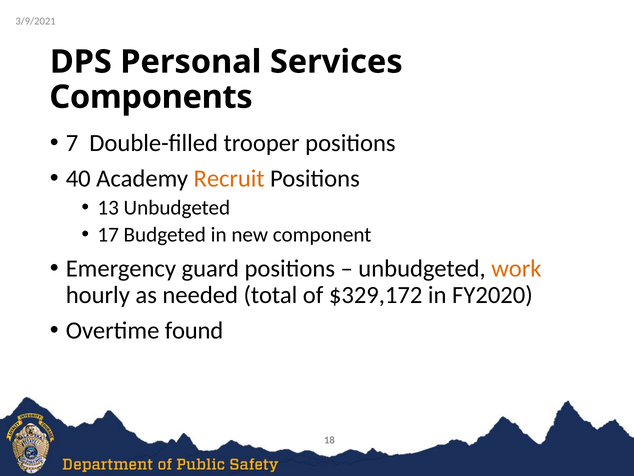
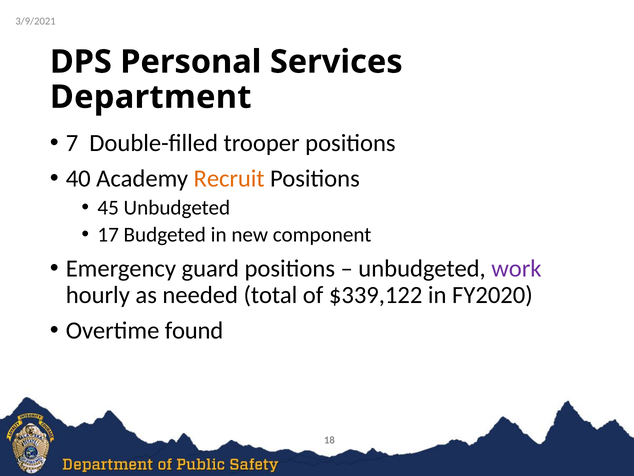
Components: Components -> Department (151, 97)
13: 13 -> 45 (108, 207)
work colour: orange -> purple (516, 268)
$329,172: $329,172 -> $339,122 (376, 295)
